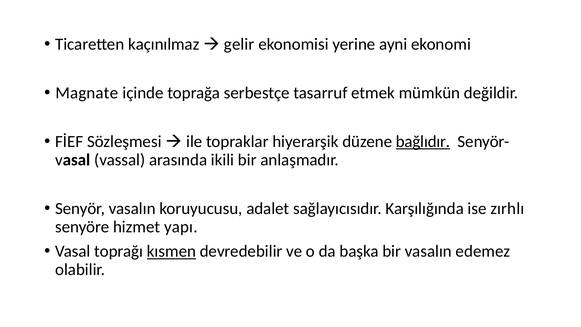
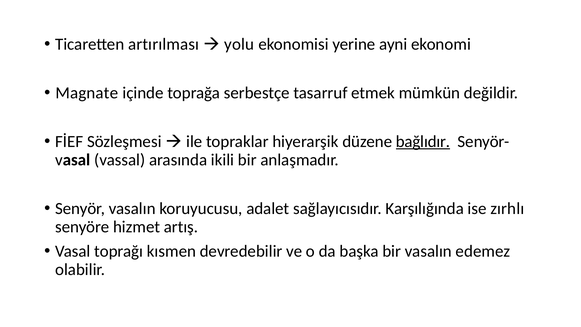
kaçınılmaz: kaçınılmaz -> artırılması (164, 44)
gelir: gelir -> yolu (239, 44)
yapı: yapı -> artış (181, 227)
kısmen underline: present -> none (171, 251)
